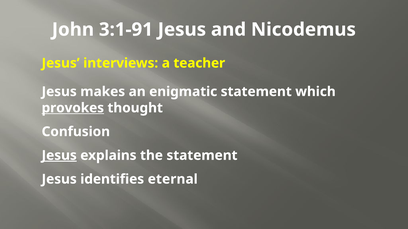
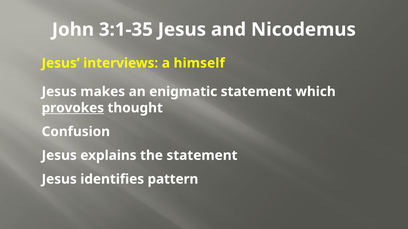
3:1-91: 3:1-91 -> 3:1-35 (126, 30)
teacher: teacher -> himself (199, 63)
Jesus underline: present -> none (59, 156)
eternal: eternal -> pattern (173, 179)
